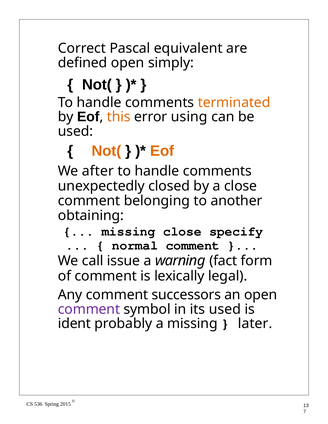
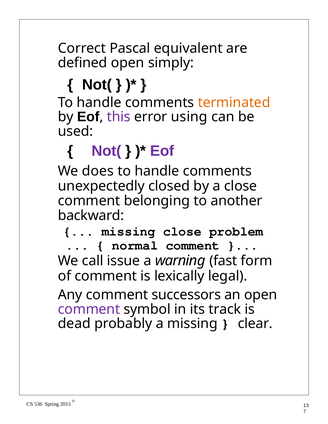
this colour: orange -> purple (119, 117)
Not( colour: orange -> purple (106, 151)
Eof colour: orange -> purple (162, 151)
after: after -> does (98, 171)
obtaining: obtaining -> backward (91, 216)
specify: specify -> problem (236, 232)
fact: fact -> fast (223, 261)
its used: used -> track (225, 310)
ident: ident -> dead (74, 324)
later: later -> clear (255, 324)
